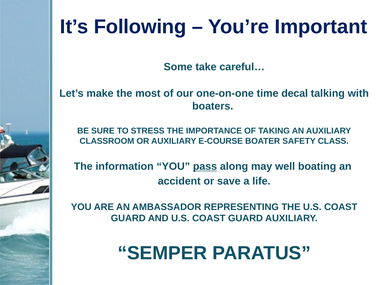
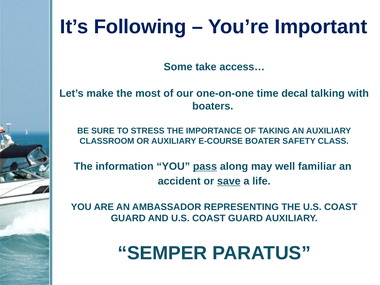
careful…: careful… -> access… (242, 67)
boating: boating -> familiar (317, 166)
save underline: none -> present (229, 181)
